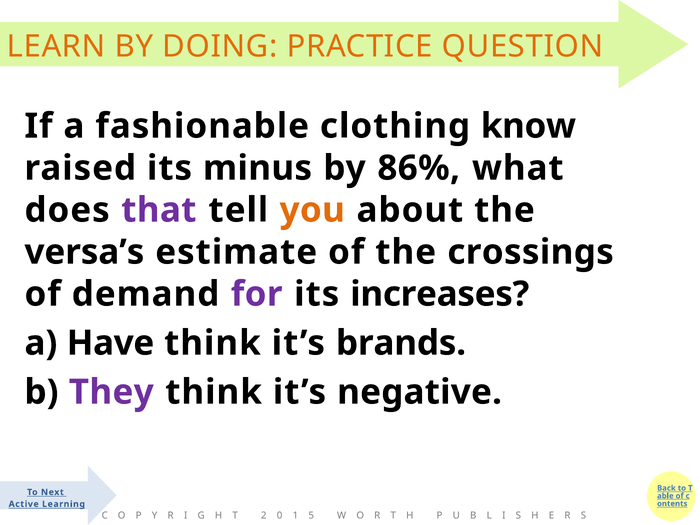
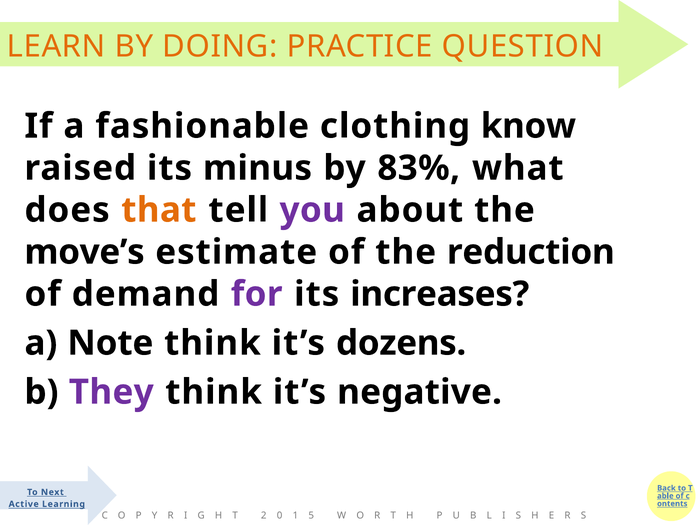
86%: 86% -> 83% (419, 168)
that colour: purple -> orange (159, 210)
you colour: orange -> purple (312, 210)
versa’s: versa’s -> move’s (85, 252)
crossings: crossings -> reduction (531, 252)
Have: Have -> Note (110, 343)
brands: brands -> dozens (401, 343)
